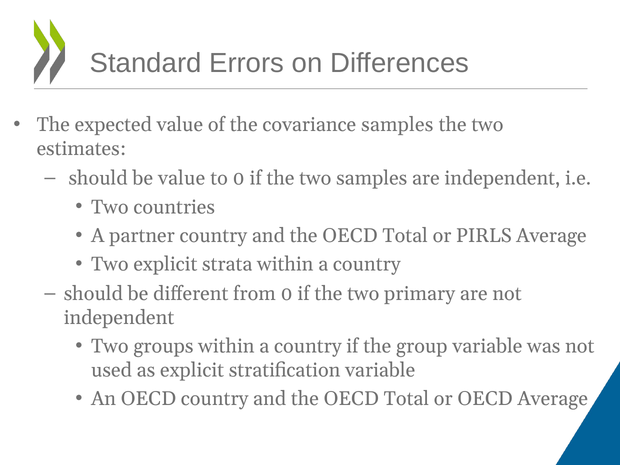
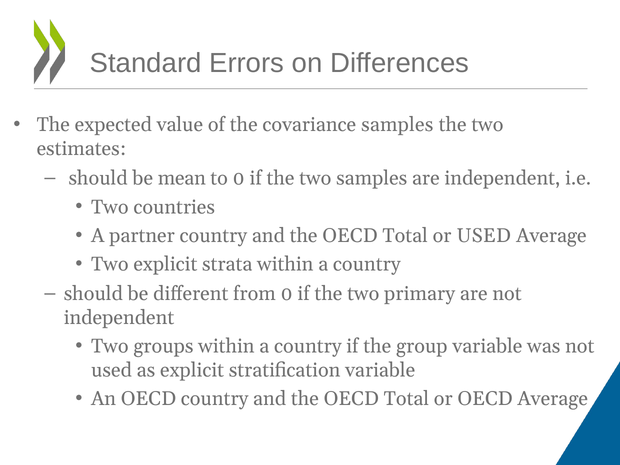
be value: value -> mean (182, 178)
or PIRLS: PIRLS -> USED (484, 236)
